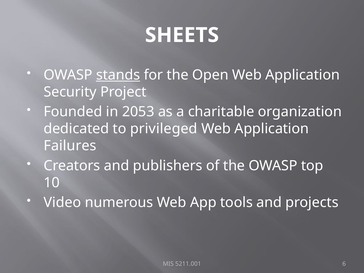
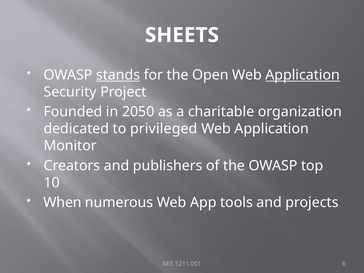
Application underline: none -> present (303, 75)
2053: 2053 -> 2050 (138, 112)
Failures: Failures -> Monitor (70, 146)
Video: Video -> When (63, 202)
